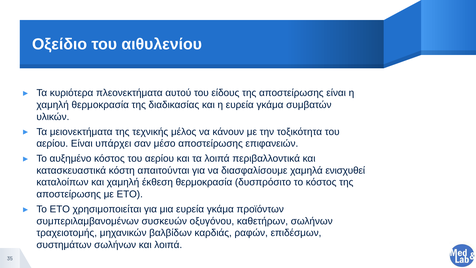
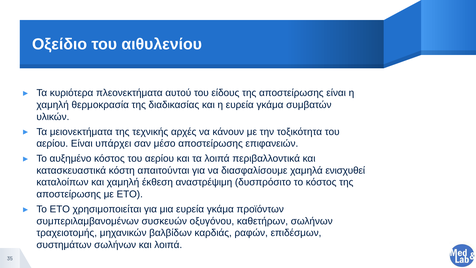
μέλος: μέλος -> αρχές (184, 132)
έκθεση θερμοκρασία: θερμοκρασία -> αναστρέψιμη (204, 182)
